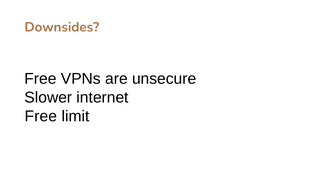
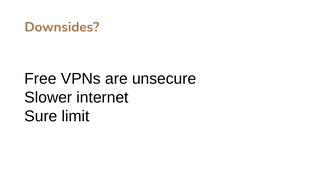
Free: Free -> Sure (41, 116)
